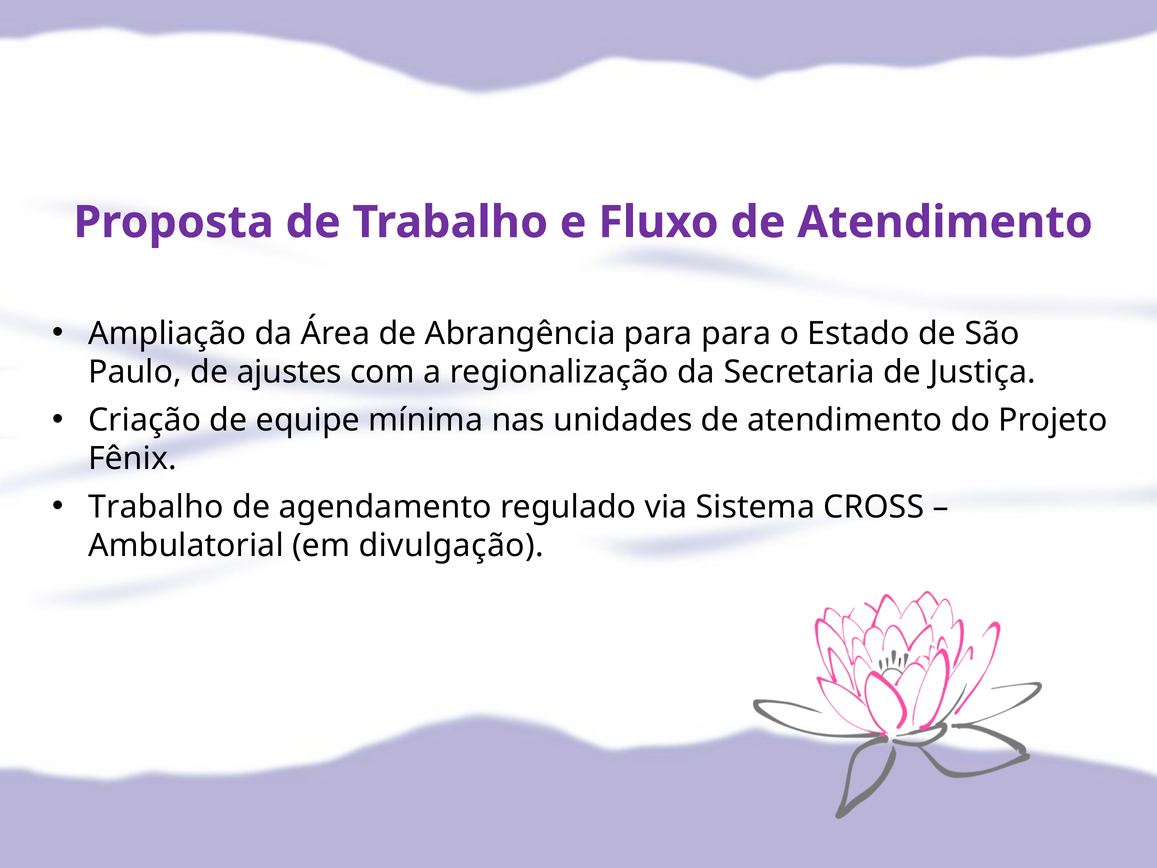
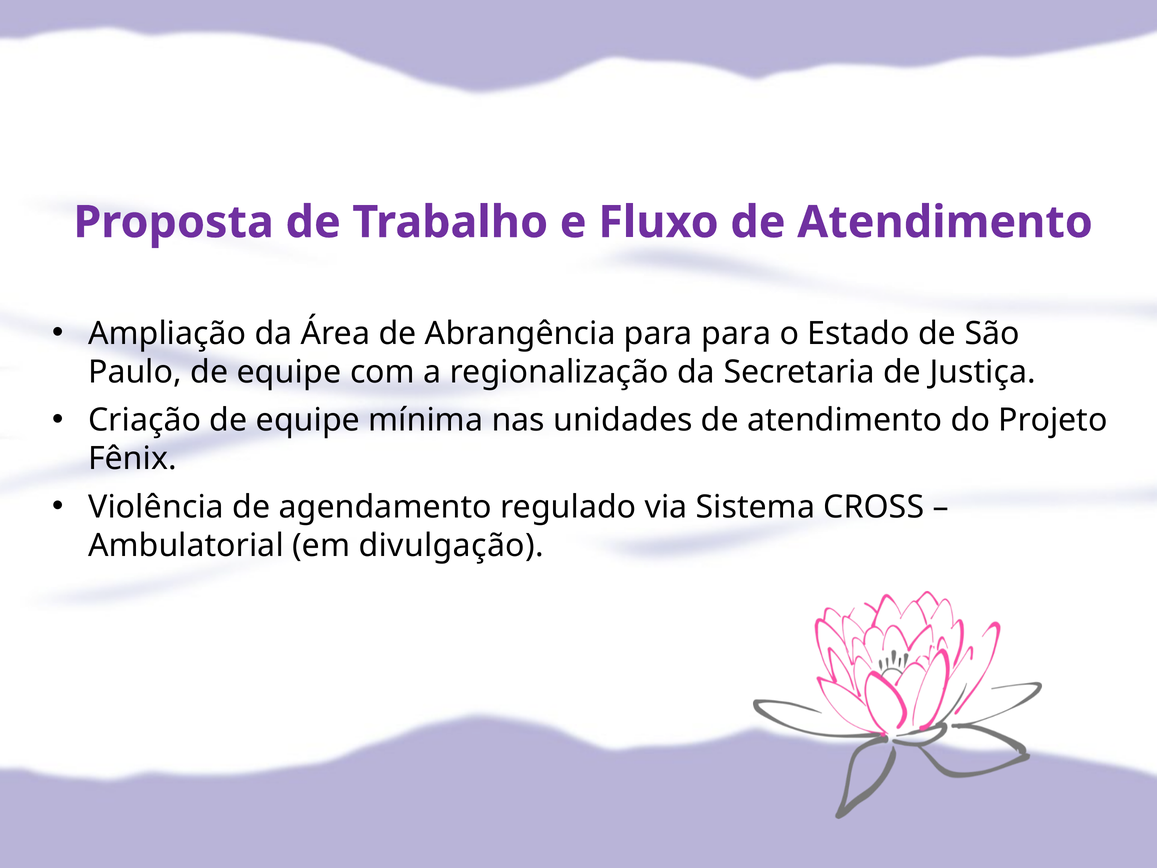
Paulo de ajustes: ajustes -> equipe (289, 372)
Trabalho: Trabalho -> Violência (156, 507)
